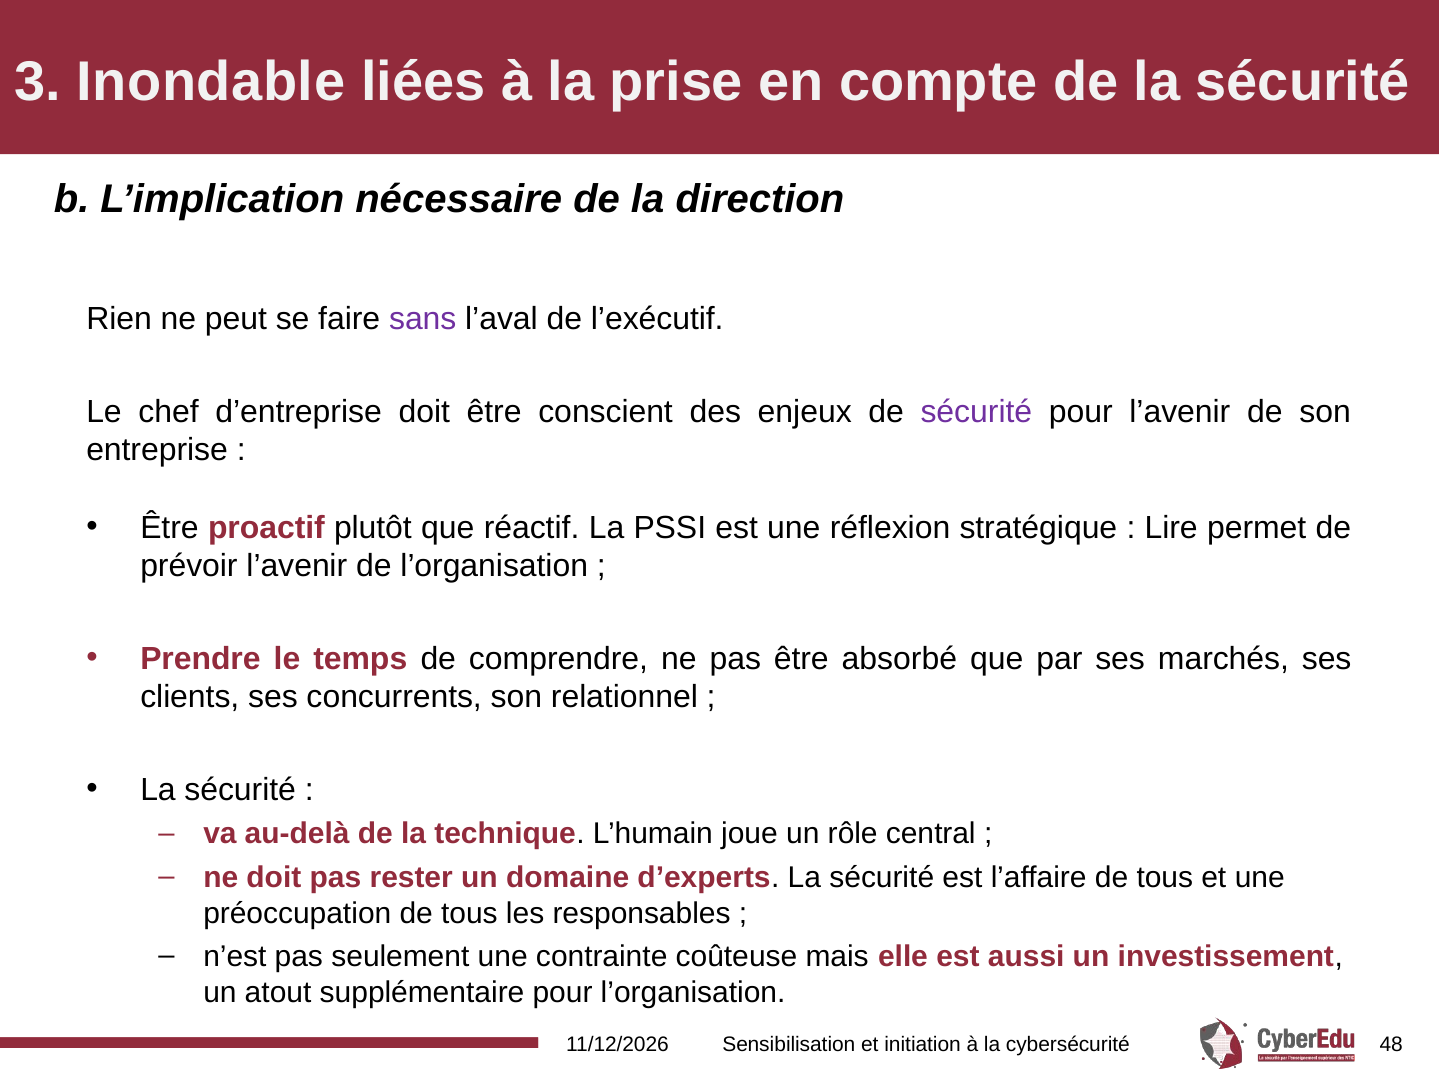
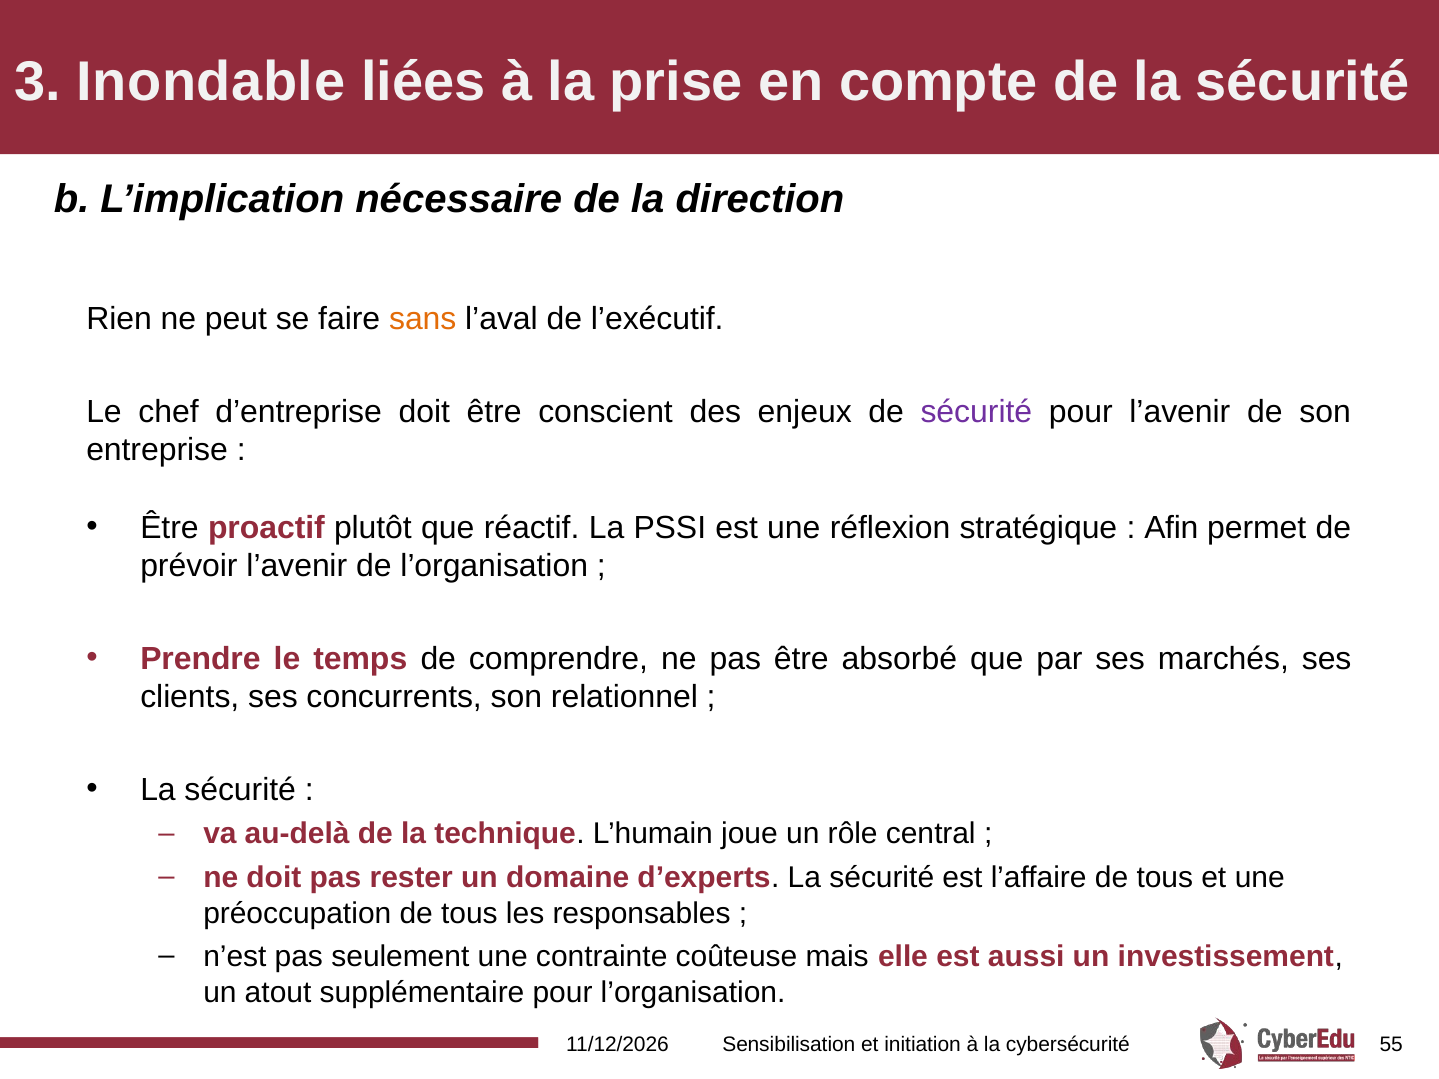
sans colour: purple -> orange (423, 319)
Lire: Lire -> Afin (1171, 528)
48: 48 -> 55 (1391, 1045)
